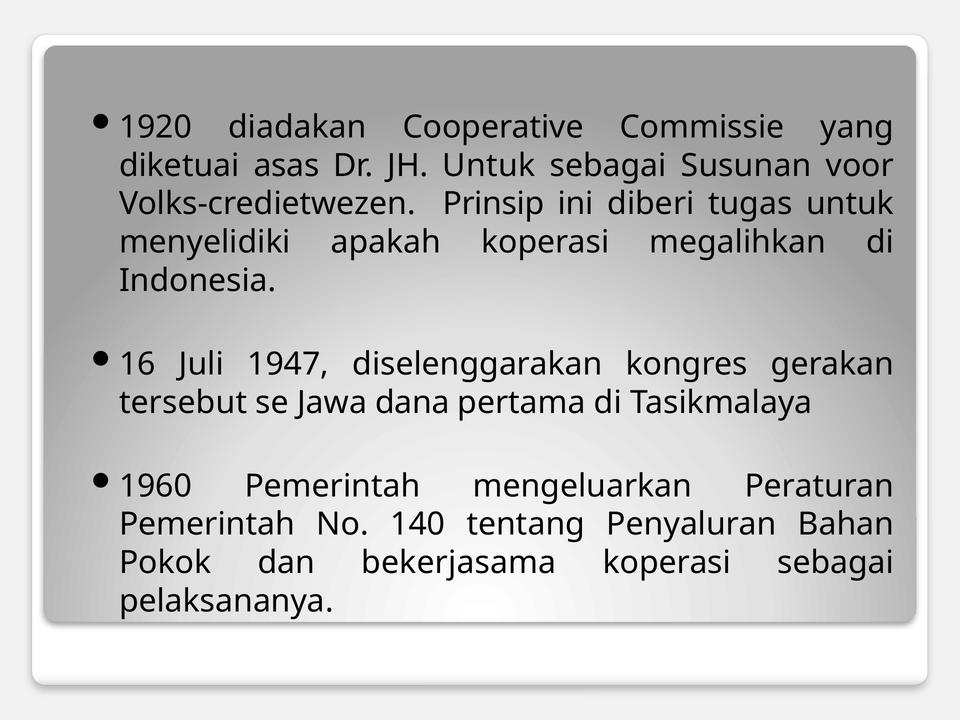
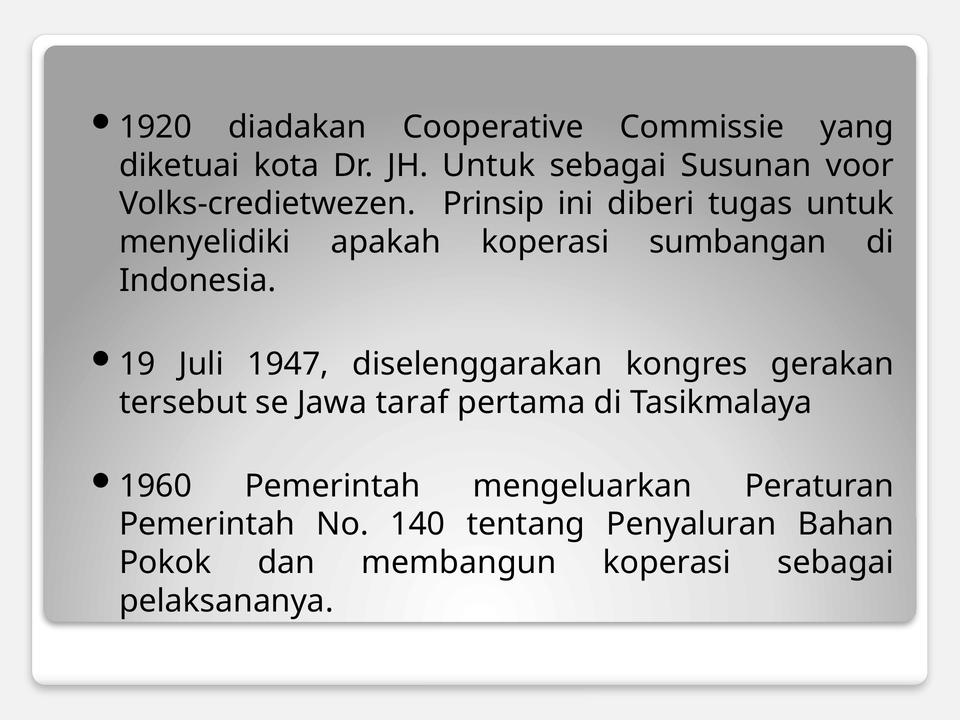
asas: asas -> kota (286, 165)
megalihkan: megalihkan -> sumbangan (738, 242)
16: 16 -> 19 (137, 364)
dana: dana -> taraf (412, 403)
bekerjasama: bekerjasama -> membangun (459, 563)
